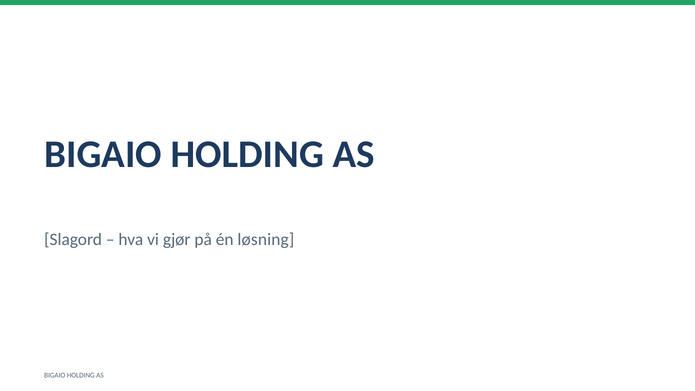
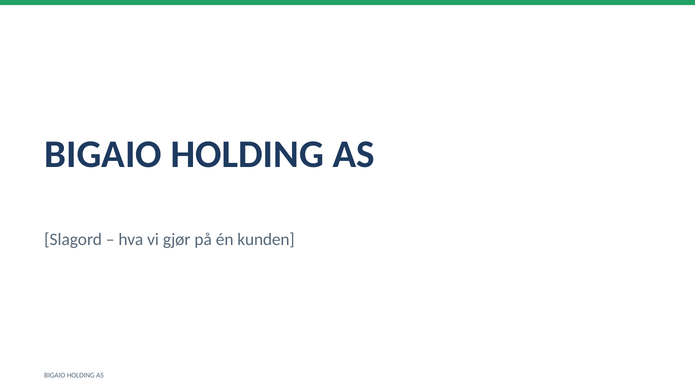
løsning: løsning -> kunden (266, 239)
